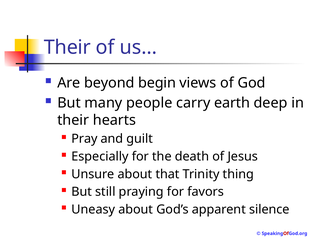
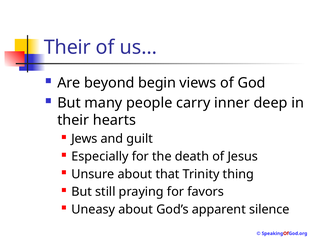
earth: earth -> inner (232, 103)
Pray: Pray -> Jews (84, 139)
